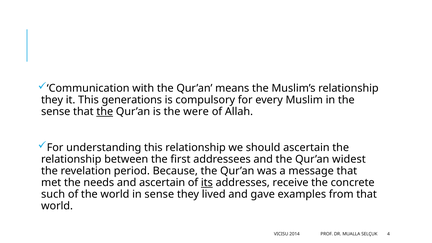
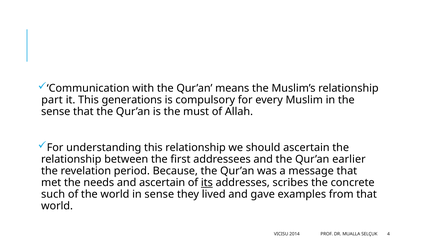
they: they -> part (52, 100)
the underline: present -> none (105, 112)
were: were -> must (196, 112)
widest: widest -> earlier (349, 159)
receive: receive -> scribes (290, 183)
